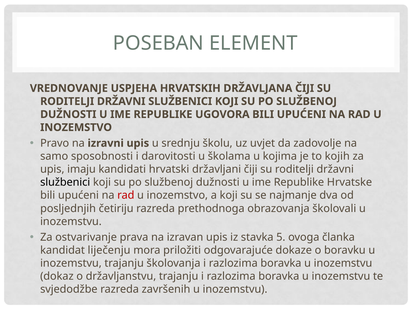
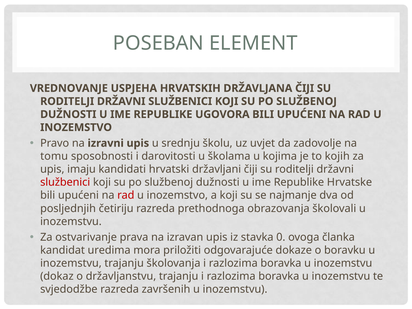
samo: samo -> tomu (54, 156)
službenici colour: black -> red (65, 182)
5: 5 -> 0 (281, 237)
liječenju: liječenju -> uredima (109, 250)
